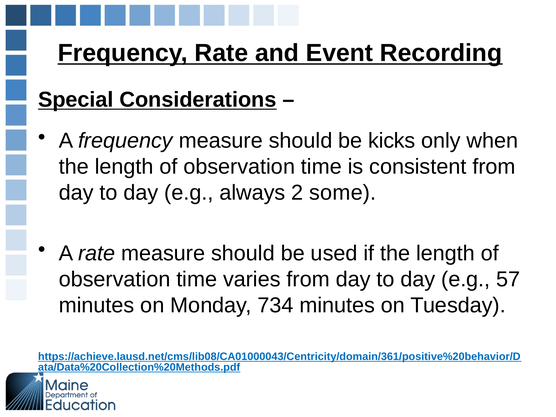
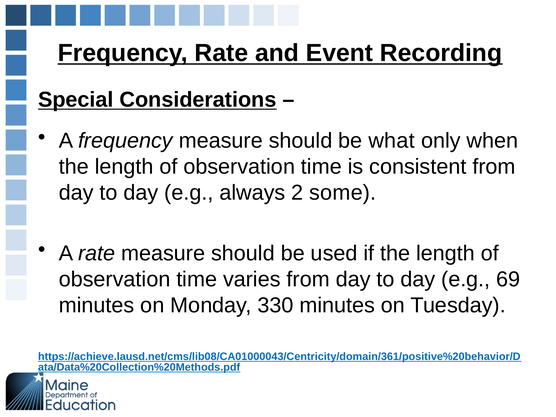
kicks: kicks -> what (392, 141)
57: 57 -> 69 (508, 279)
734: 734 -> 330 (275, 305)
